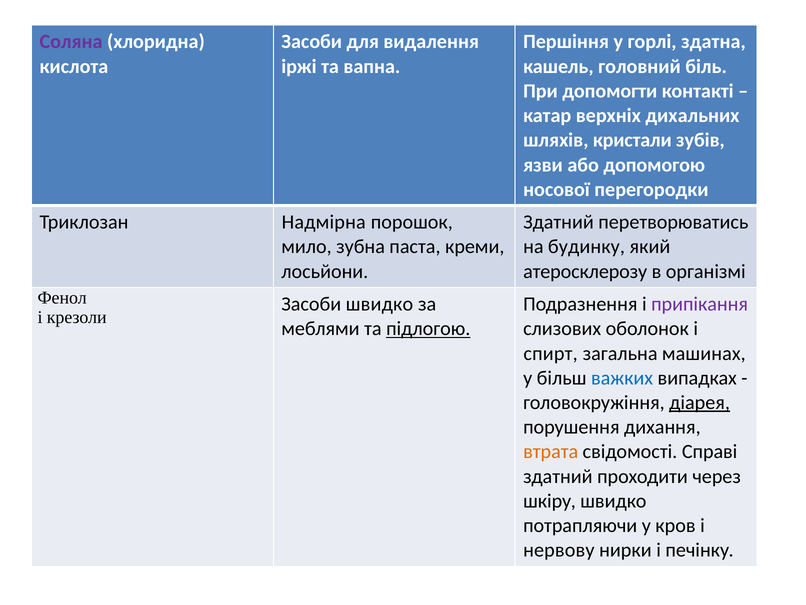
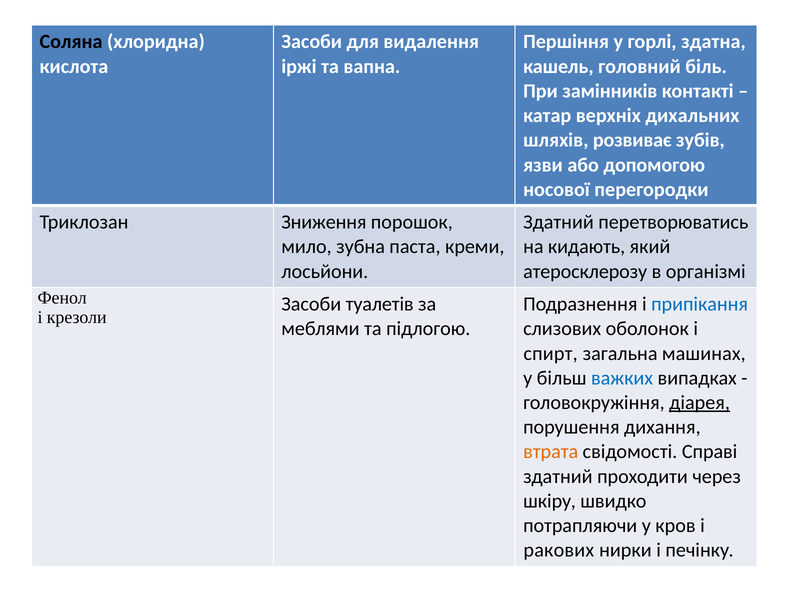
Соляна colour: purple -> black (71, 42)
допомогти: допомогти -> замінників (610, 91)
кристали: кристали -> розвиває (632, 140)
Надмірна: Надмірна -> Зниження (324, 222)
будинку: будинку -> кидають (587, 247)
Засоби швидко: швидко -> туалетів (380, 304)
припікання colour: purple -> blue (700, 304)
підлогою underline: present -> none (428, 328)
нервову: нервову -> ракових (559, 550)
